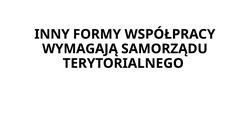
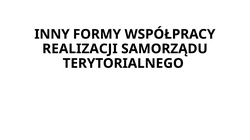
WYMAGAJĄ: WYMAGAJĄ -> REALIZACJI (80, 49)
